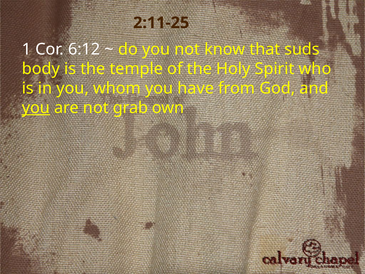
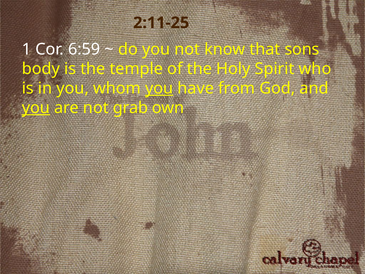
6:12: 6:12 -> 6:59 (84, 49)
suds: suds -> sons (302, 49)
you underline: none -> present (159, 88)
